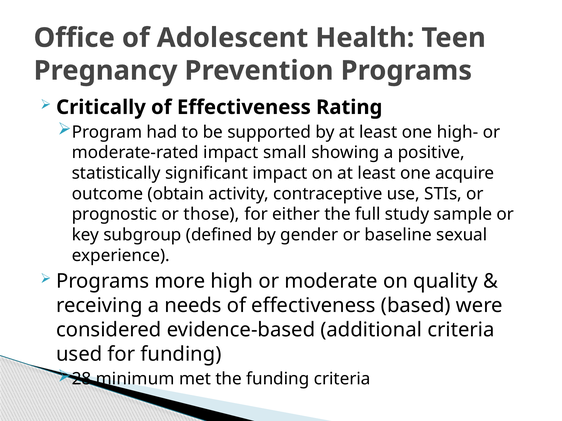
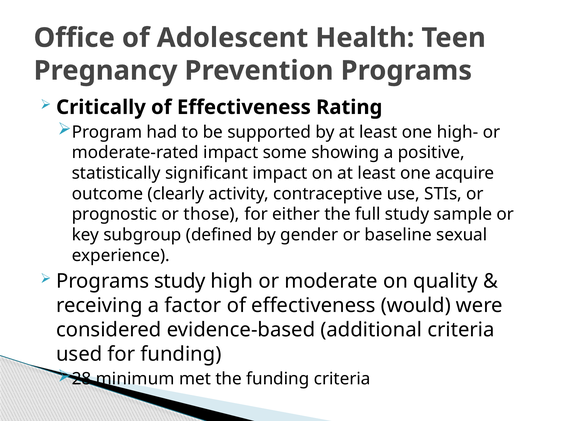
small: small -> some (285, 153)
obtain: obtain -> clearly (176, 194)
Programs more: more -> study (180, 282)
needs: needs -> factor (193, 306)
based: based -> would (416, 306)
